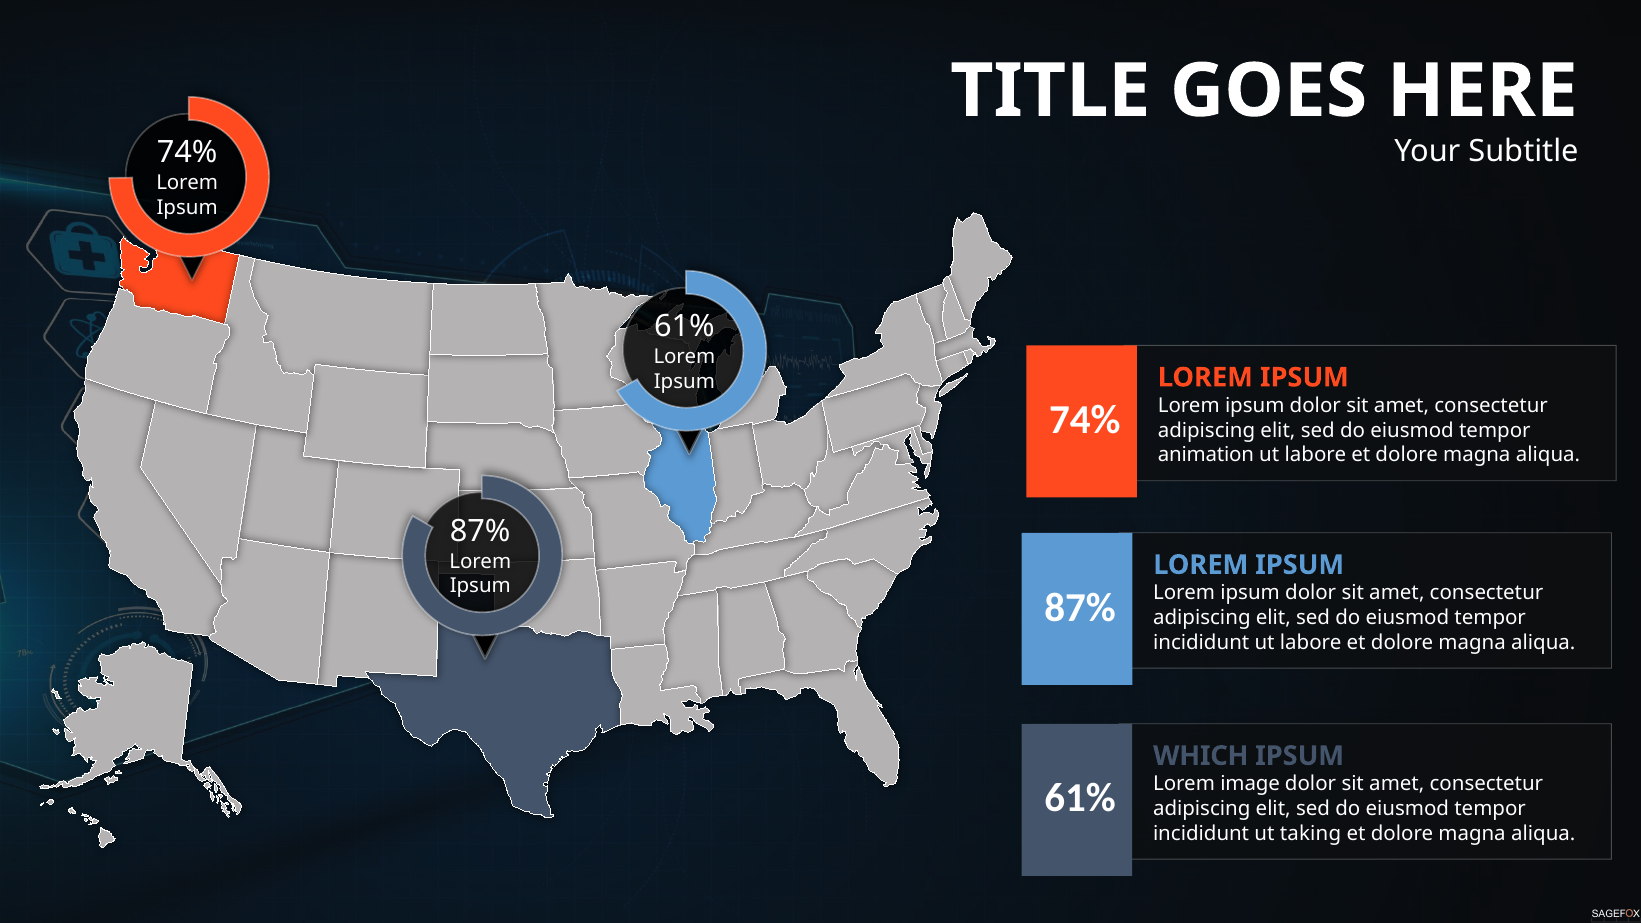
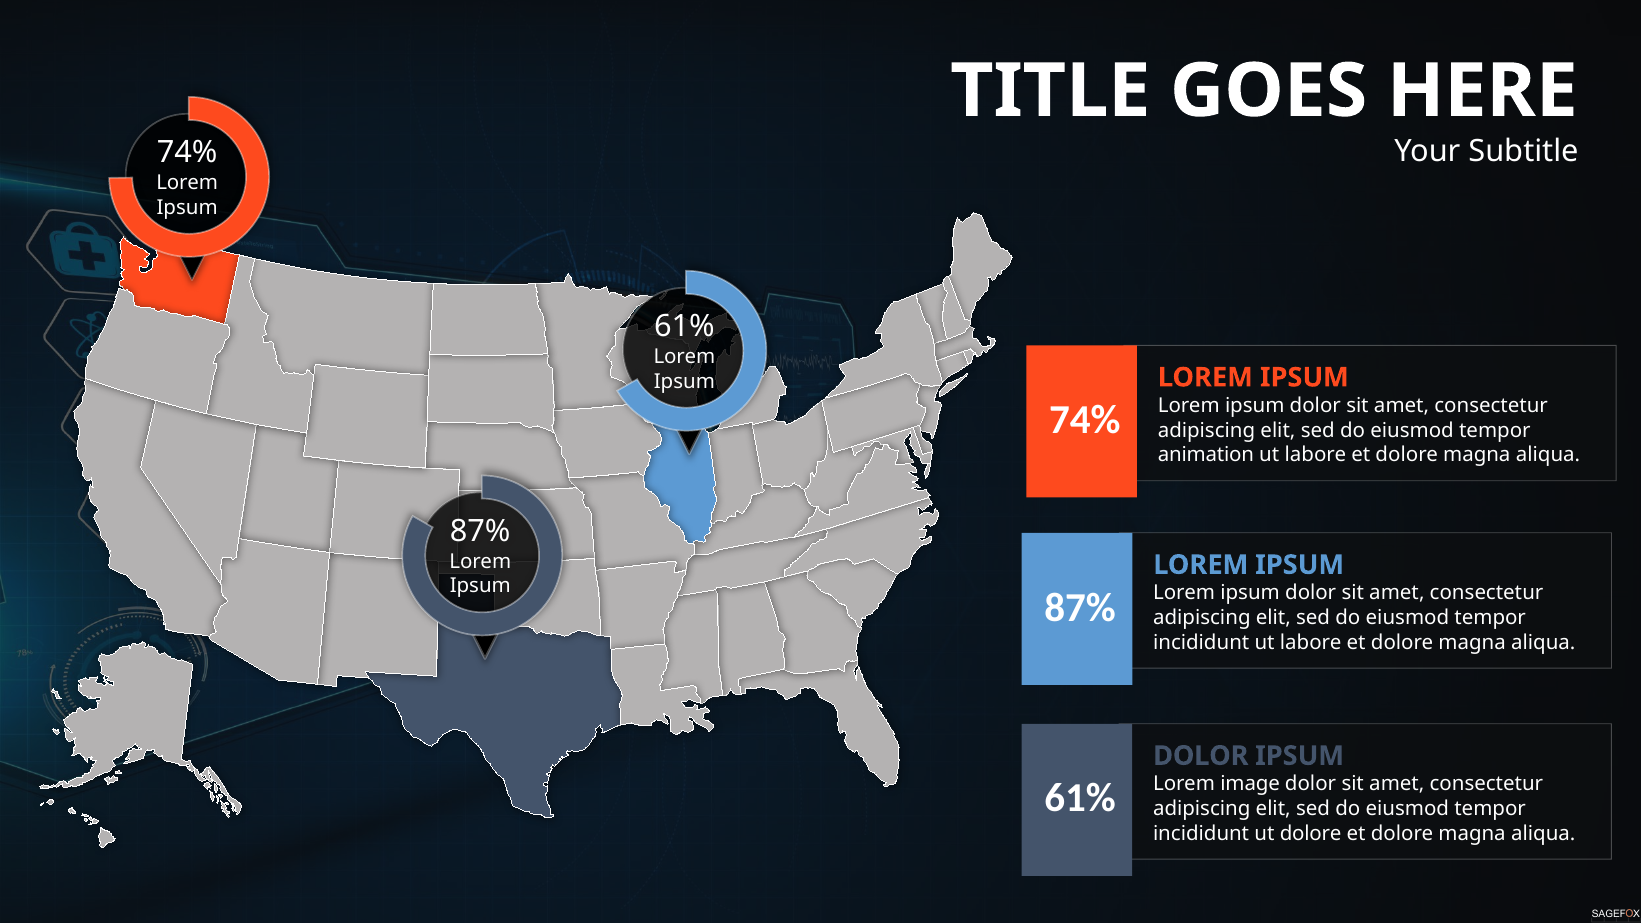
WHICH: WHICH -> DOLOR (1201, 756)
ut taking: taking -> dolore (1311, 833)
